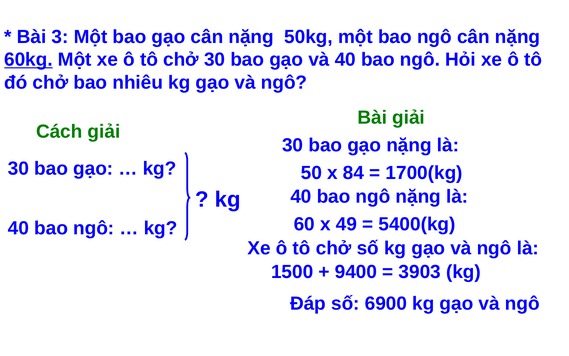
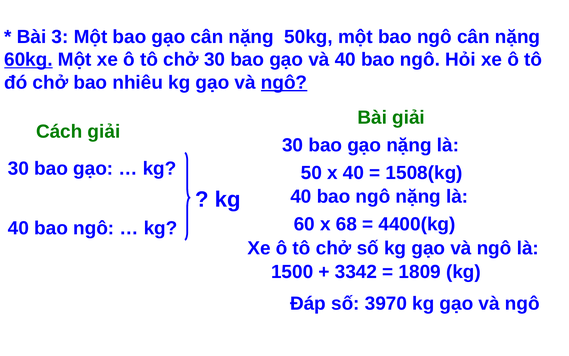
ngô underline: none -> present (284, 82)
x 84: 84 -> 40 (353, 173)
1700(kg: 1700(kg -> 1508(kg (424, 173)
49: 49 -> 68 (346, 224)
5400(kg: 5400(kg -> 4400(kg (417, 224)
9400: 9400 -> 3342 (356, 272)
3903: 3903 -> 1809 (420, 272)
6900: 6900 -> 3970 (386, 303)
